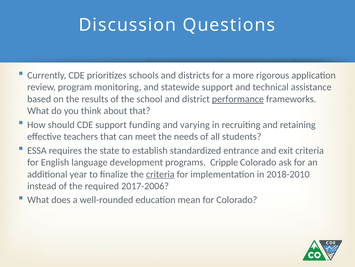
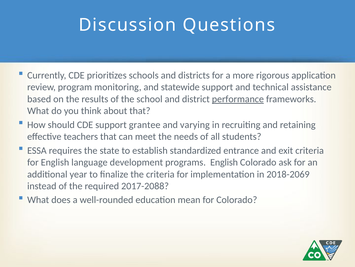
funding: funding -> grantee (145, 124)
programs Cripple: Cripple -> English (224, 162)
criteria underline: present -> none (160, 174)
2018-2010: 2018-2010 -> 2018-2069 (288, 174)
2017-2006: 2017-2006 -> 2017-2088 (145, 186)
